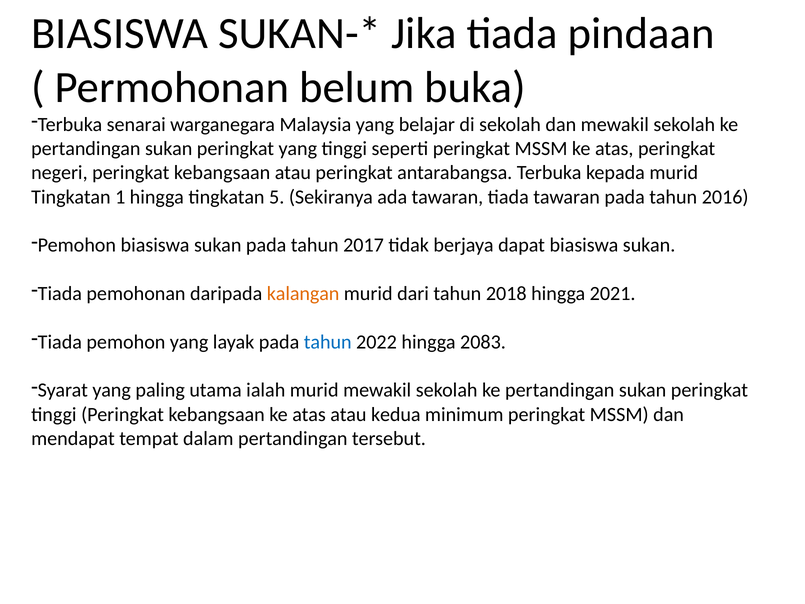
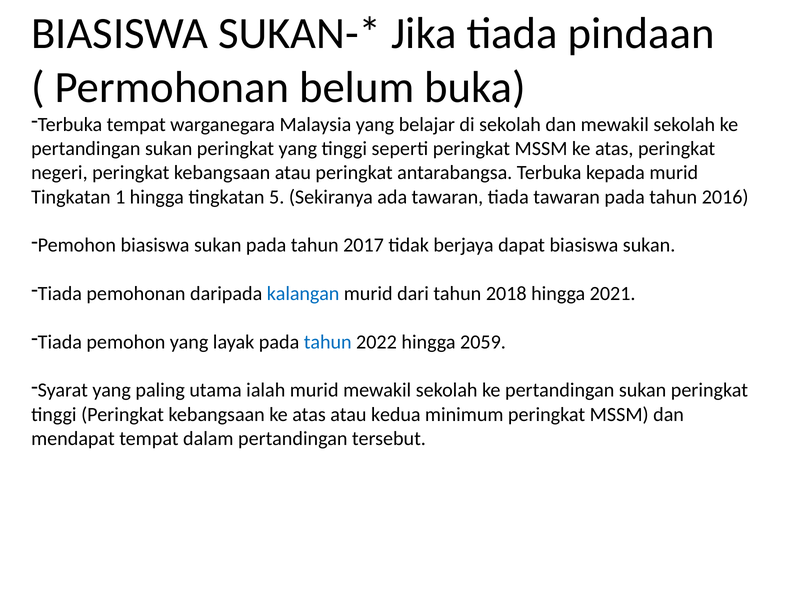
Terbuka senarai: senarai -> tempat (136, 124)
kalangan colour: orange -> blue (303, 294)
2083: 2083 -> 2059 (483, 342)
